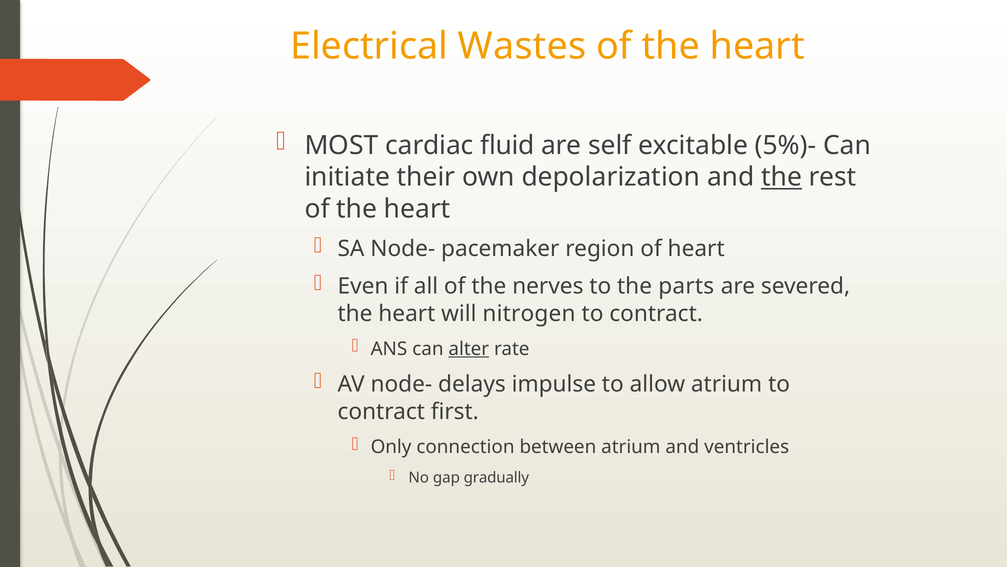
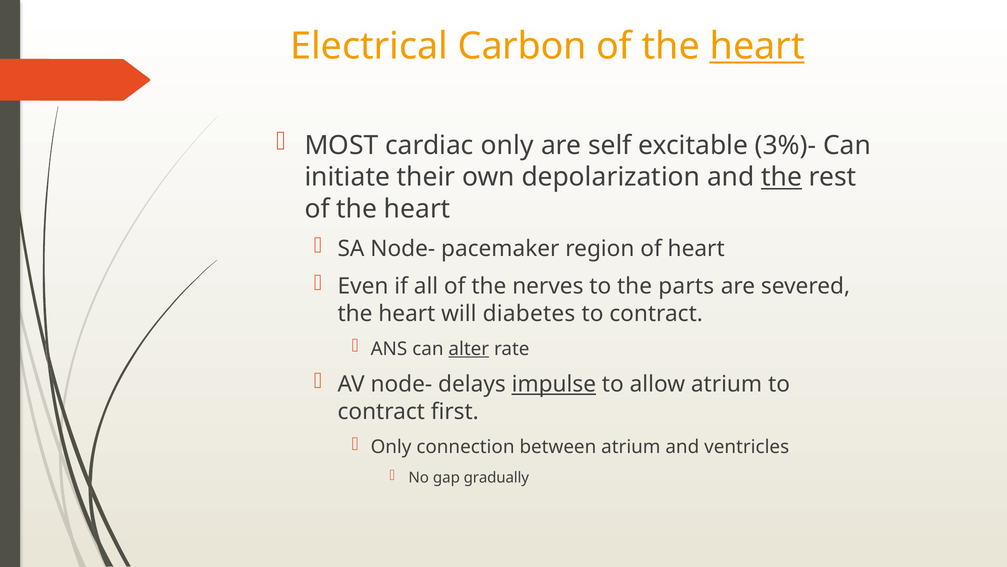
Wastes: Wastes -> Carbon (522, 46)
heart underline: none -> present (757, 46)
cardiac fluid: fluid -> only (507, 145)
5%)-: 5%)- -> 3%)- (786, 145)
nitrogen: nitrogen -> diabetes (529, 313)
impulse underline: none -> present (554, 384)
